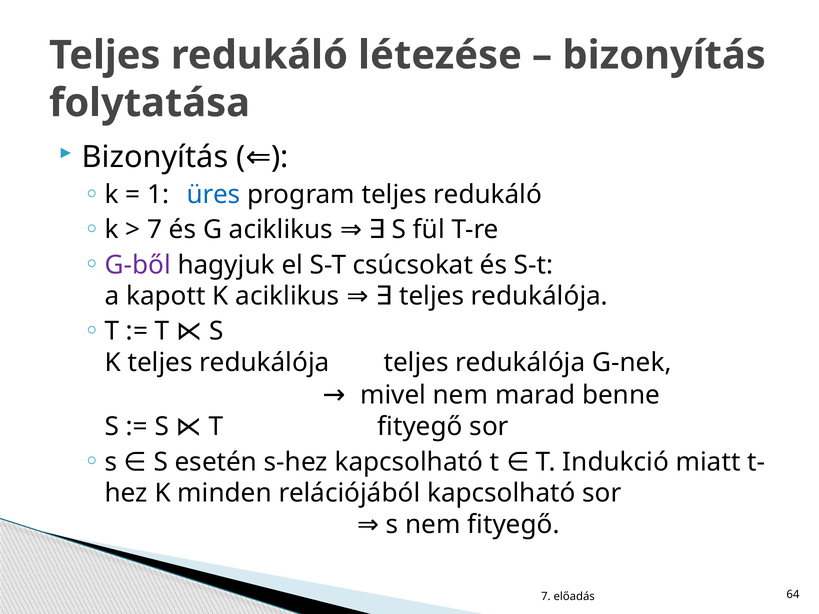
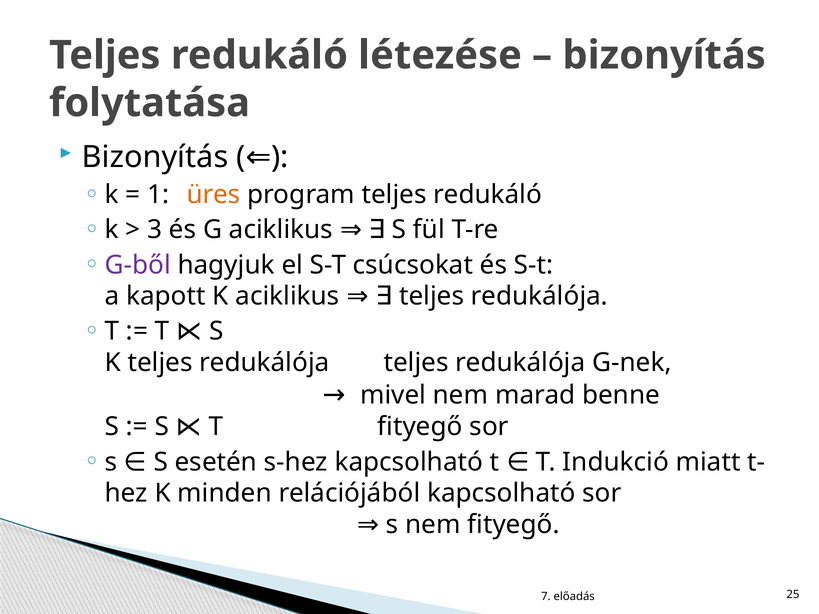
üres colour: blue -> orange (214, 195)
7: 7 -> 3 (155, 230)
64: 64 -> 25 (793, 595)
